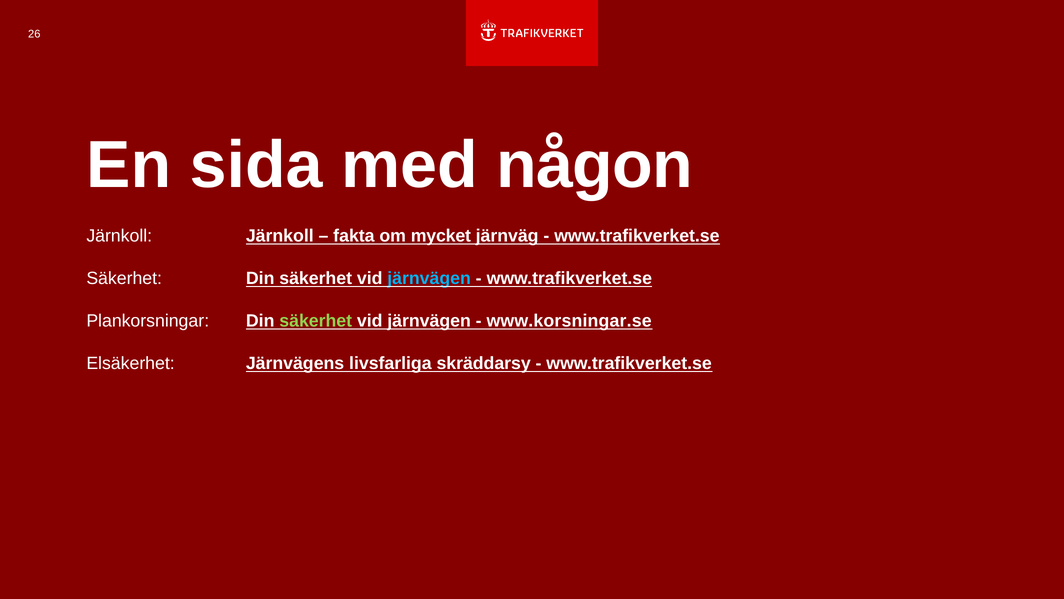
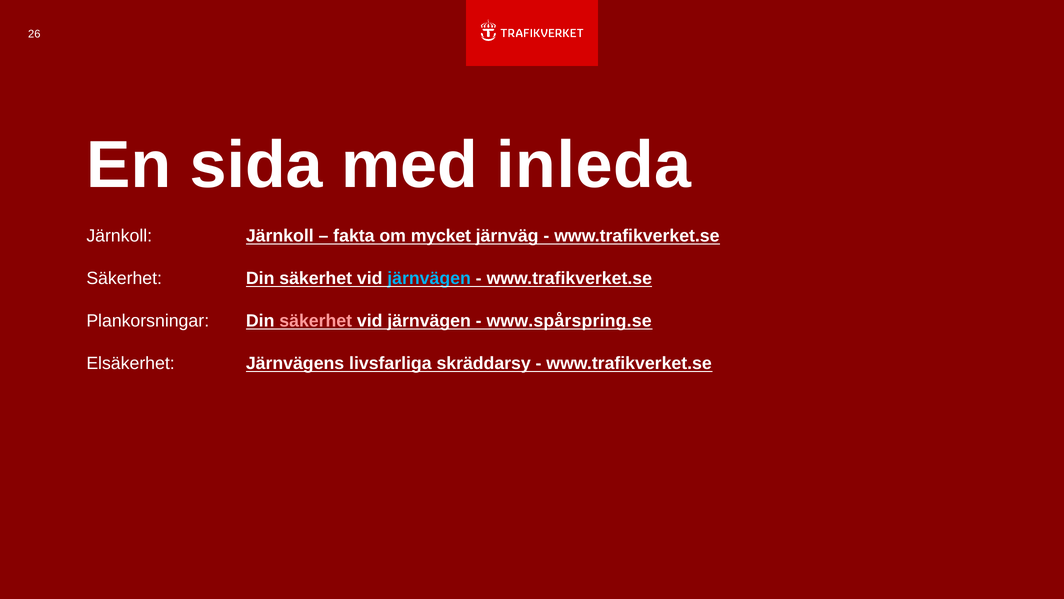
någon: någon -> inleda (594, 165)
säkerhet colour: light green -> pink (316, 321)
www.korsningar.se: www.korsningar.se -> www.spårspring.se (569, 321)
